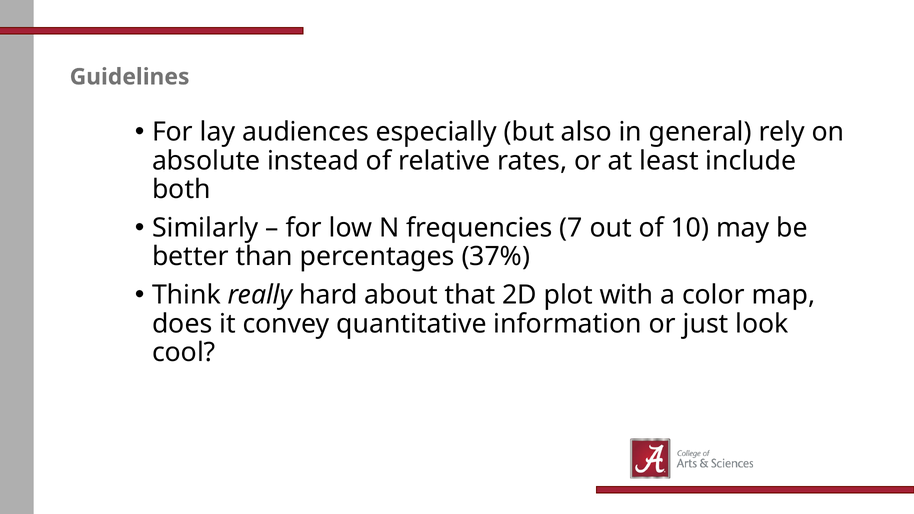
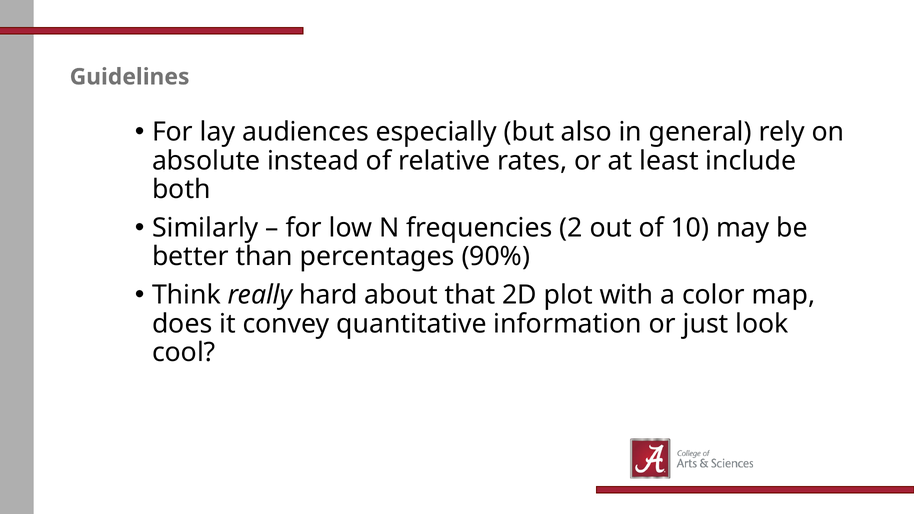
7: 7 -> 2 (571, 228)
37%: 37% -> 90% (496, 257)
